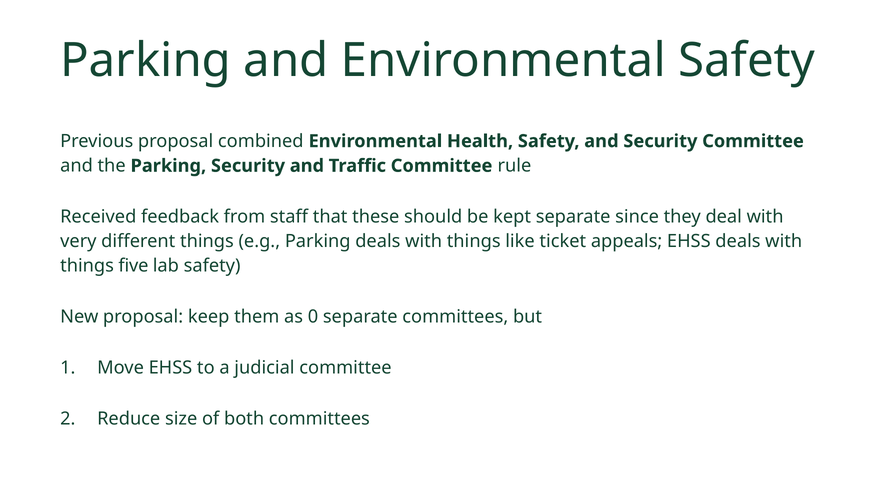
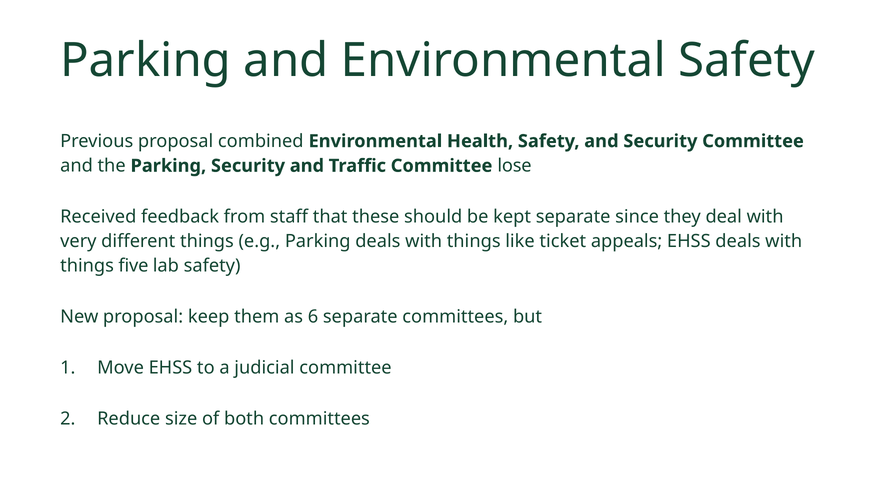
rule: rule -> lose (515, 166)
0: 0 -> 6 (313, 317)
